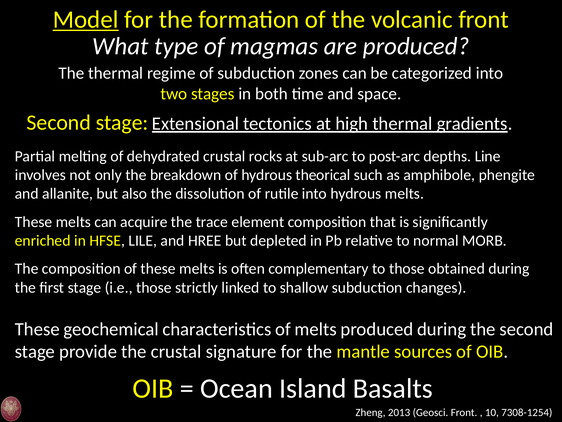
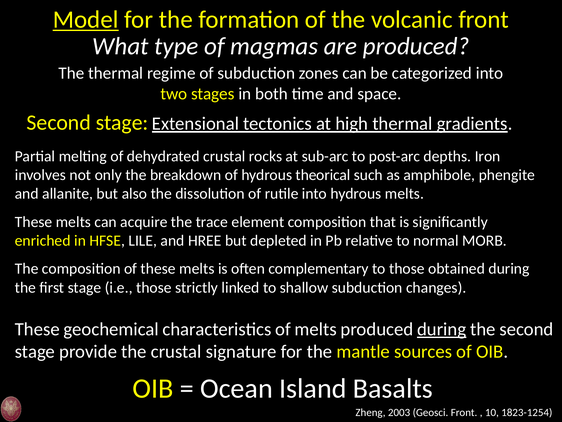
Line: Line -> Iron (488, 156)
during underline: none -> present (442, 329)
2013: 2013 -> 2003 (399, 412)
7308-1254: 7308-1254 -> 1823-1254 (527, 412)
